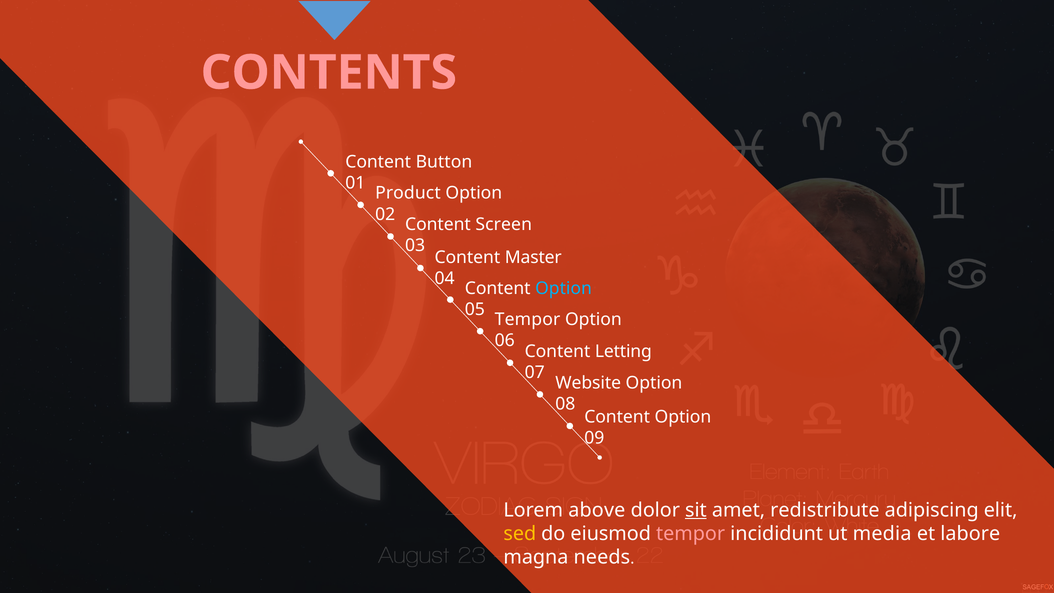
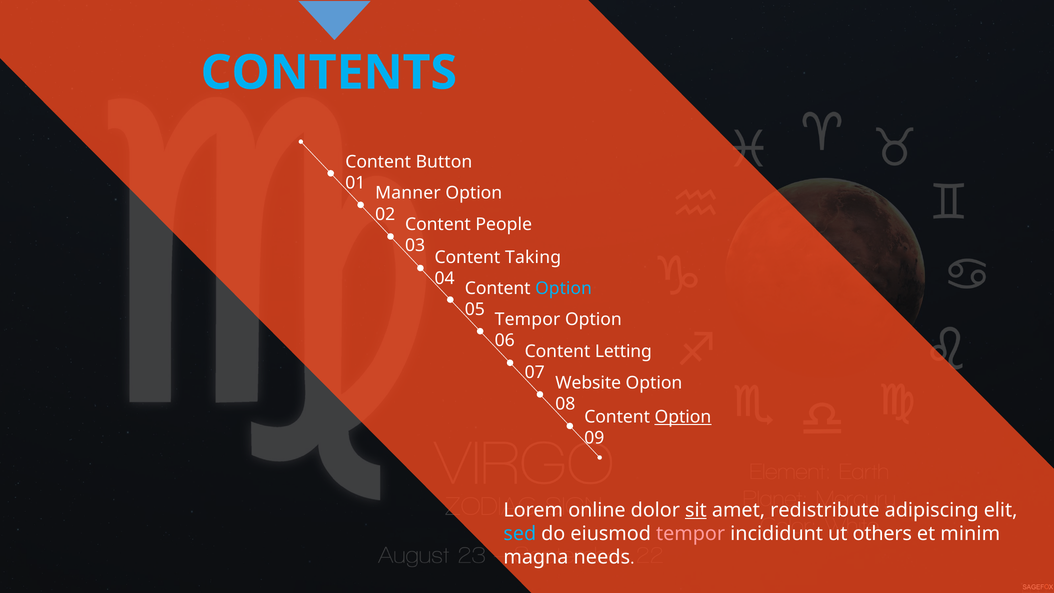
CONTENTS colour: pink -> light blue (329, 73)
Product: Product -> Manner (408, 193)
Screen: Screen -> People (504, 225)
Master: Master -> Taking (533, 257)
Option underline: none -> present (683, 417)
above: above -> online (597, 510)
sed colour: yellow -> light blue (520, 534)
media: media -> others (882, 534)
labore: labore -> minim (970, 534)
